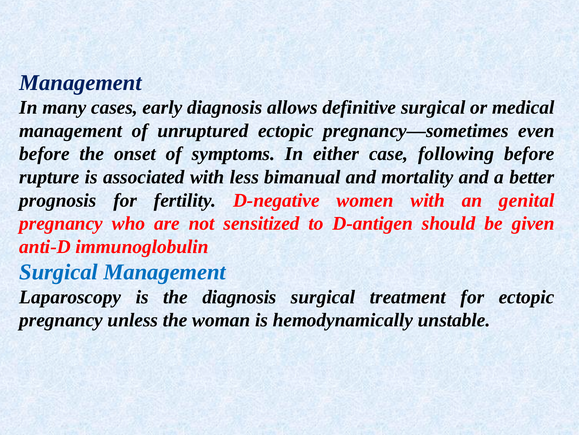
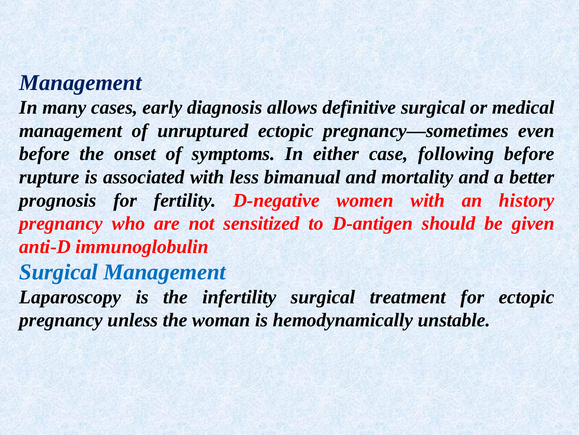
genital: genital -> history (527, 200)
the diagnosis: diagnosis -> infertility (239, 296)
